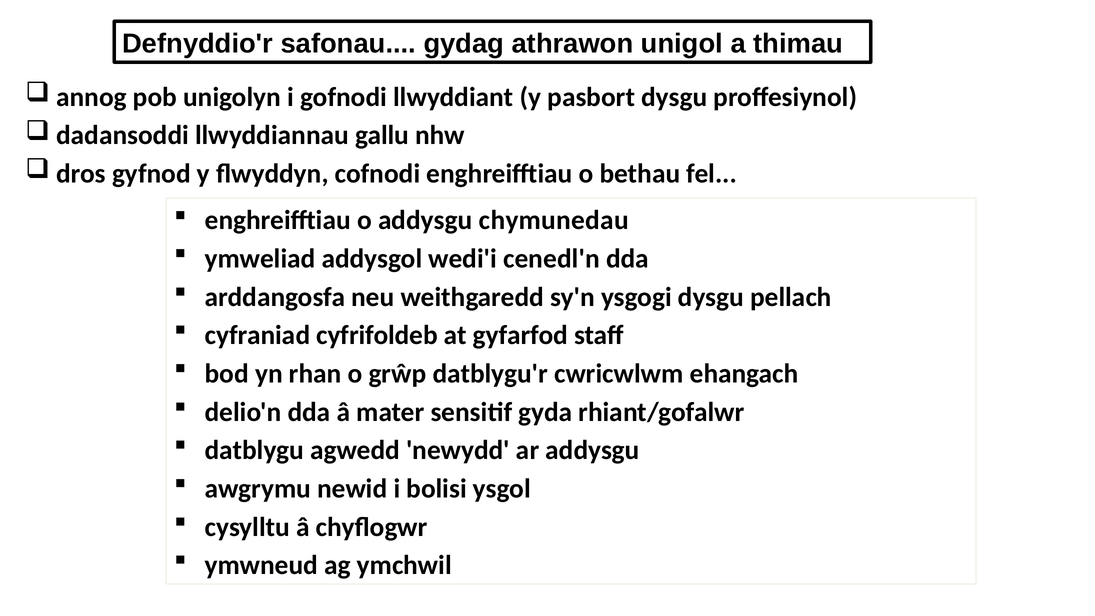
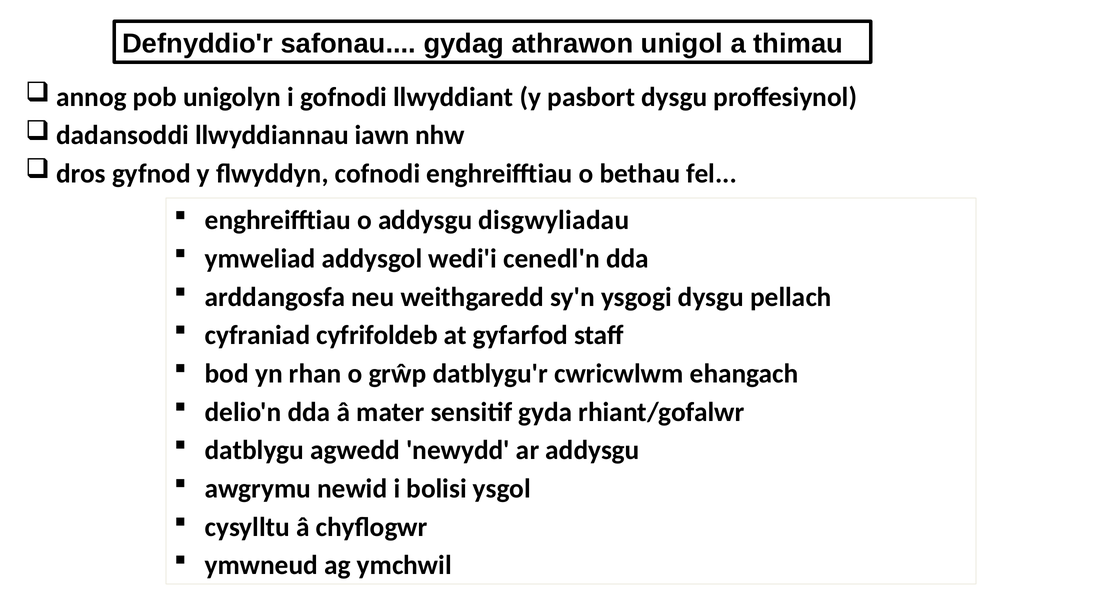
gallu: gallu -> iawn (382, 135)
chymunedau: chymunedau -> disgwyliadau (554, 220)
